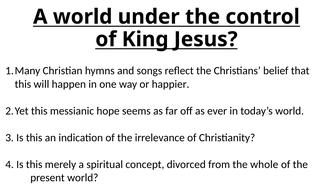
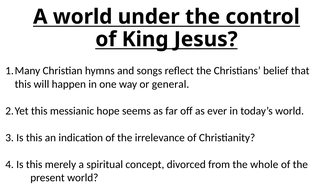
happier: happier -> general (171, 84)
